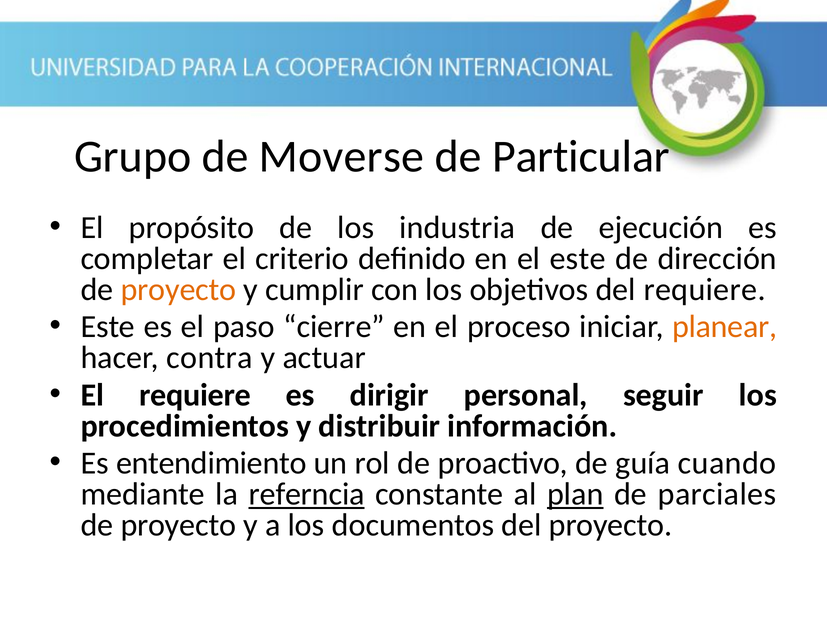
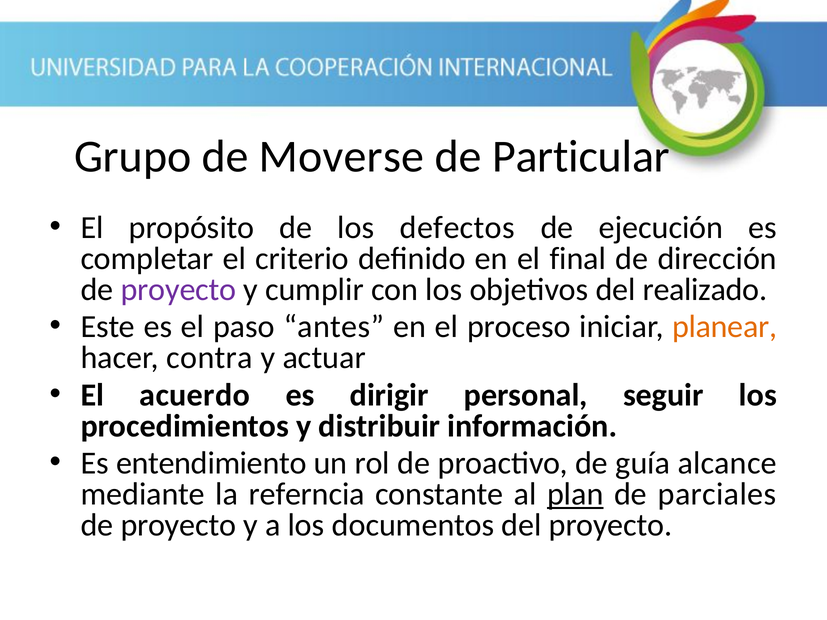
industria: industria -> defectos (457, 228)
el este: este -> final (578, 259)
proyecto colour: orange -> purple (178, 290)
del requiere: requiere -> realizado (705, 290)
cierre: cierre -> antes (334, 327)
El requiere: requiere -> acuerdo (195, 395)
cuando: cuando -> alcance (727, 463)
referncia underline: present -> none (307, 494)
